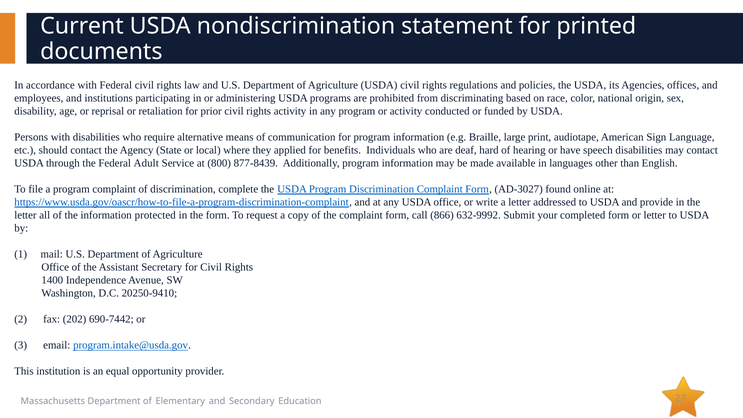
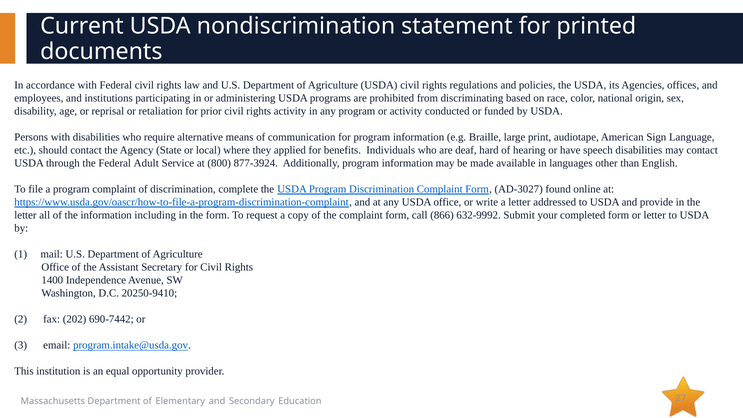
877-8439: 877-8439 -> 877-3924 (256, 163)
protected: protected -> including (155, 215)
